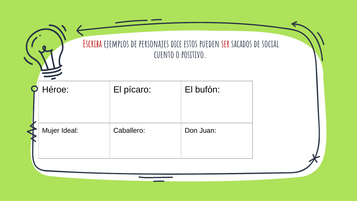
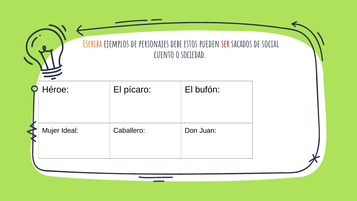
Escriba colour: red -> orange (92, 44)
dice: dice -> debe (176, 44)
positivo: positivo -> sociedad (194, 55)
